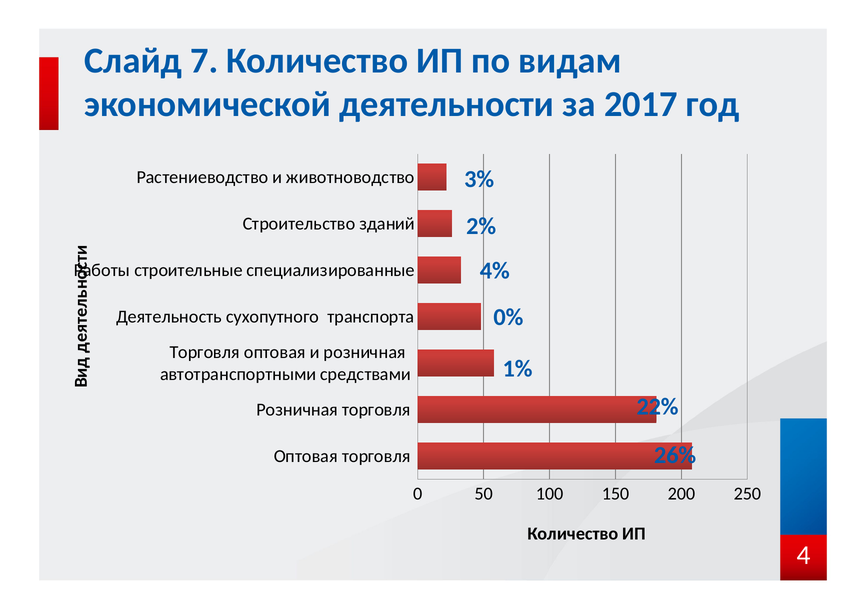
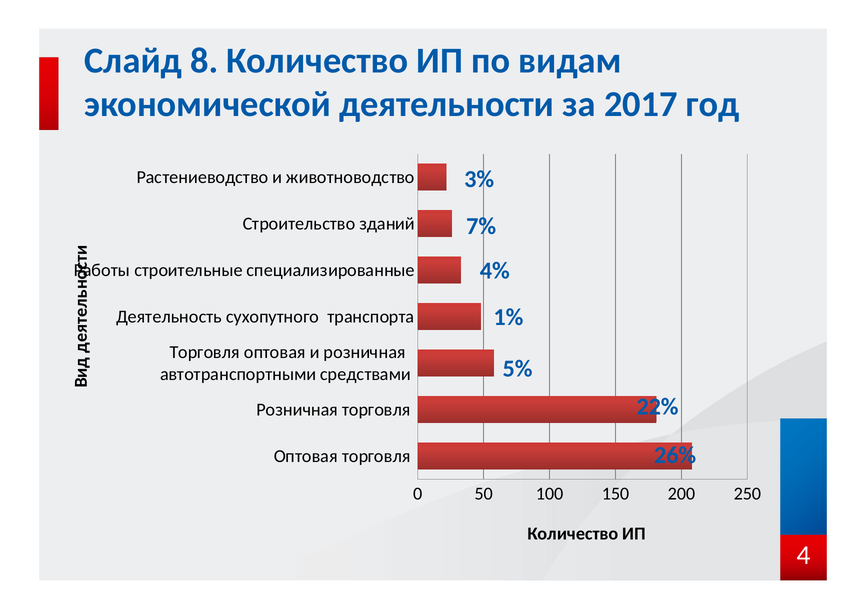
7: 7 -> 8 (204, 61)
2%: 2% -> 7% (481, 226)
0%: 0% -> 1% (508, 317)
1%: 1% -> 5% (518, 368)
